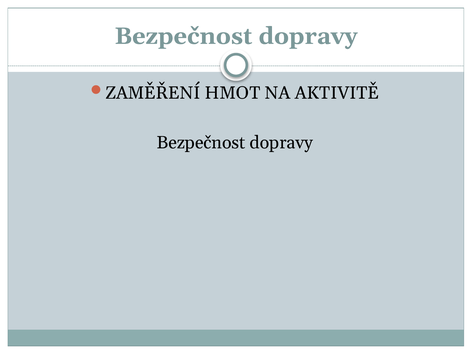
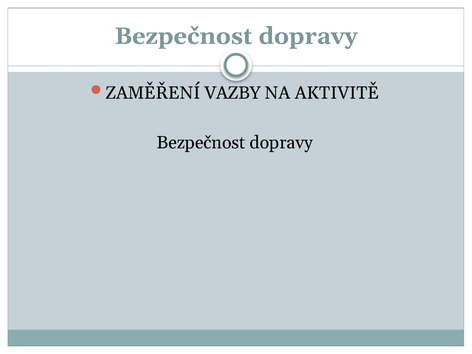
HMOT: HMOT -> VAZBY (233, 93)
